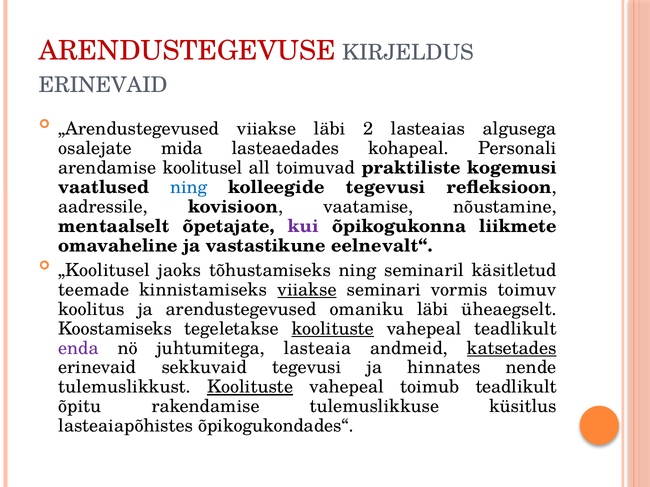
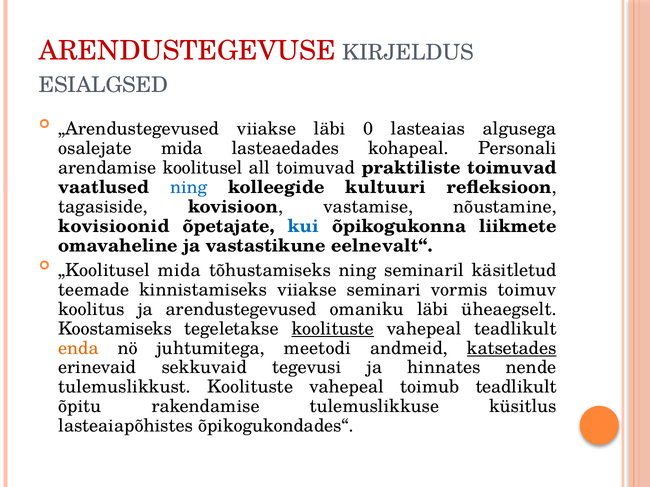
ERINEVAID: ERINEVAID -> ESIALGSED (103, 85)
2: 2 -> 0 (368, 129)
praktiliste kogemusi: kogemusi -> toimuvad (512, 168)
kolleegide tegevusi: tegevusi -> kultuuri (386, 188)
aadressile: aadressile -> tagasiside (103, 207)
vaatamise: vaatamise -> vastamise (368, 207)
mentaalselt: mentaalselt -> kovisioonid (114, 227)
kui colour: purple -> blue (303, 227)
„Koolitusel jaoks: jaoks -> mida (179, 270)
viiakse underline: present -> none (307, 290)
enda colour: purple -> orange (79, 348)
lasteaia: lasteaia -> meetodi (317, 348)
Koolituste underline: present -> none (250, 387)
